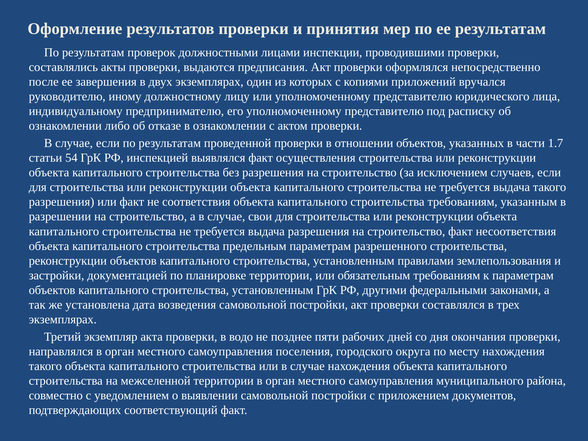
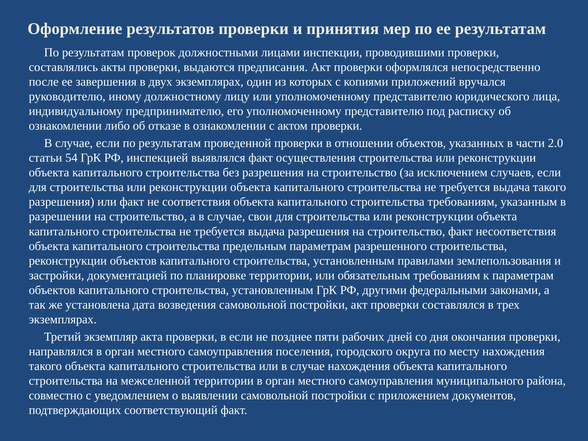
1.7: 1.7 -> 2.0 (556, 143)
в водо: водо -> если (241, 337)
